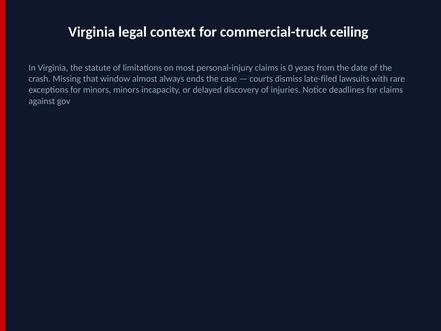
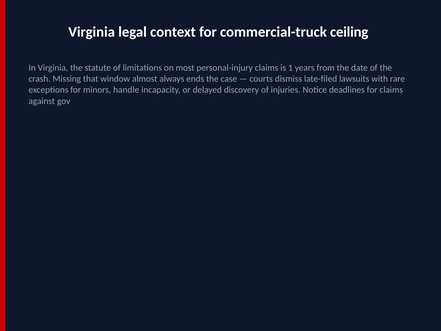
0: 0 -> 1 (290, 68)
minors minors: minors -> handle (126, 90)
